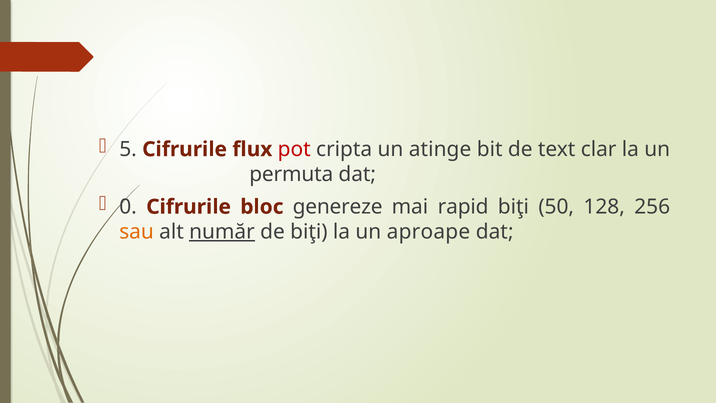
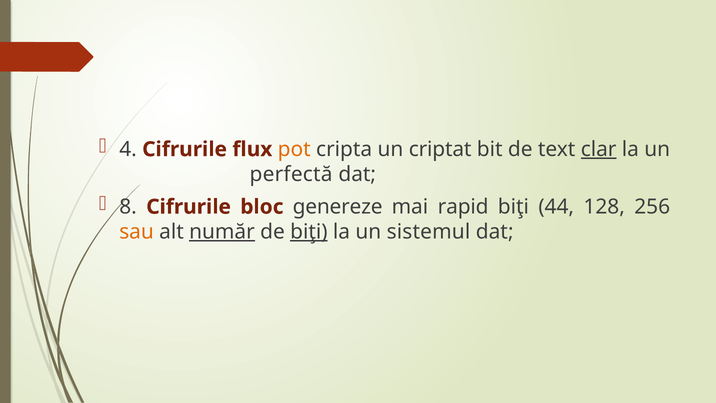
5: 5 -> 4 (128, 149)
pot colour: red -> orange (294, 149)
atinge: atinge -> criptat (440, 149)
clar underline: none -> present (599, 149)
permuta: permuta -> perfectă (291, 174)
0: 0 -> 8 (128, 207)
50: 50 -> 44 (556, 207)
biţi underline: none -> present (309, 232)
aproape: aproape -> sistemul (428, 232)
